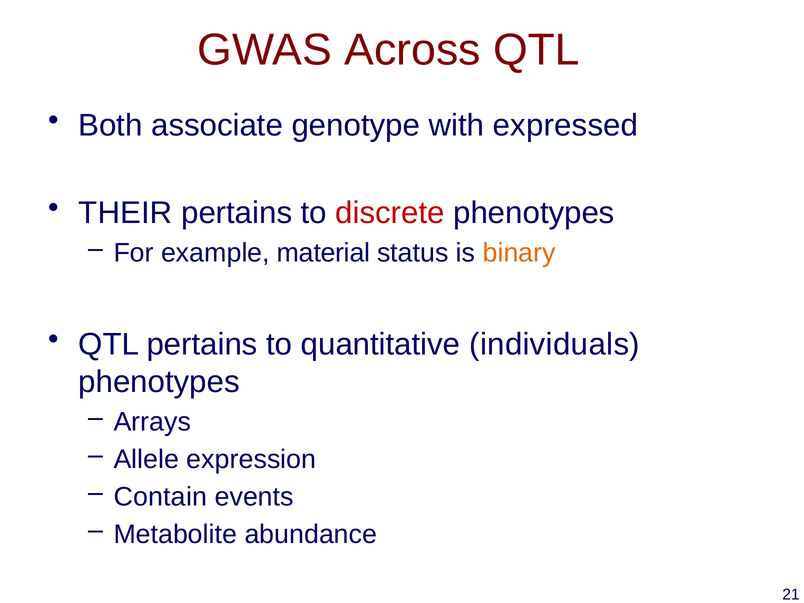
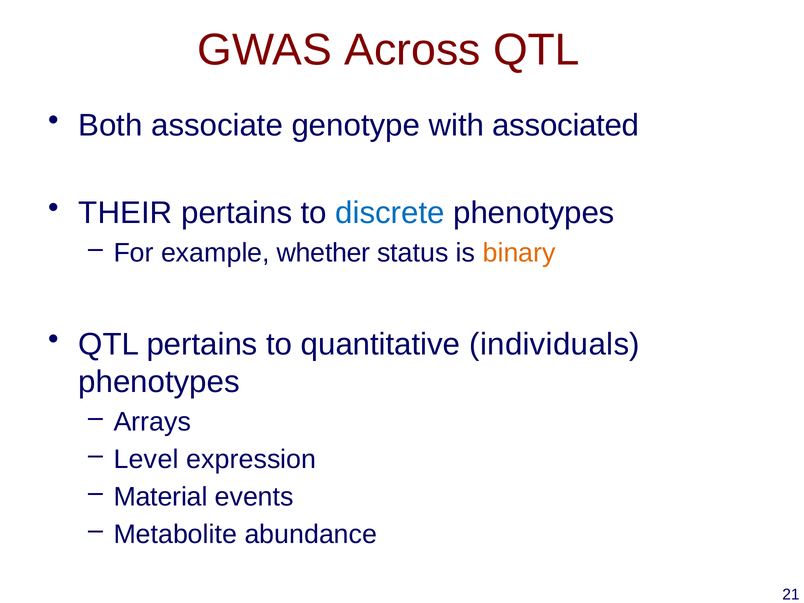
expressed: expressed -> associated (566, 125)
discrete colour: red -> blue (390, 213)
material: material -> whether (324, 253)
Allele: Allele -> Level (146, 459)
Contain: Contain -> Material (161, 497)
